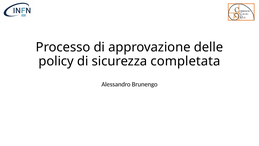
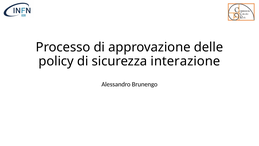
completata: completata -> interazione (185, 61)
